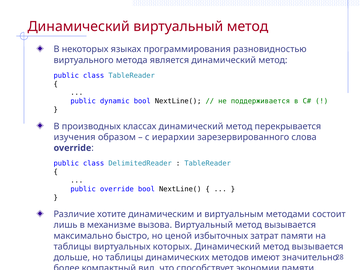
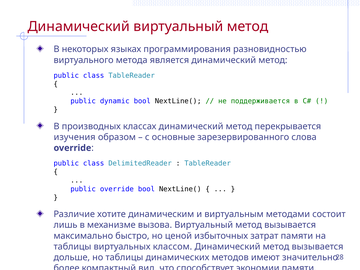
иерархии: иерархии -> основные (173, 137)
которых: которых -> классом (172, 247)
